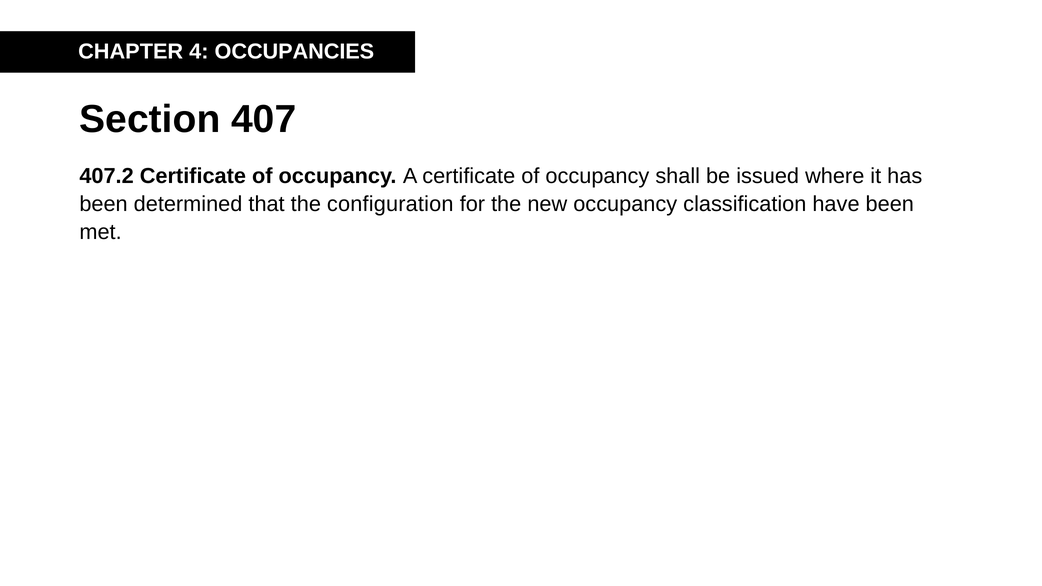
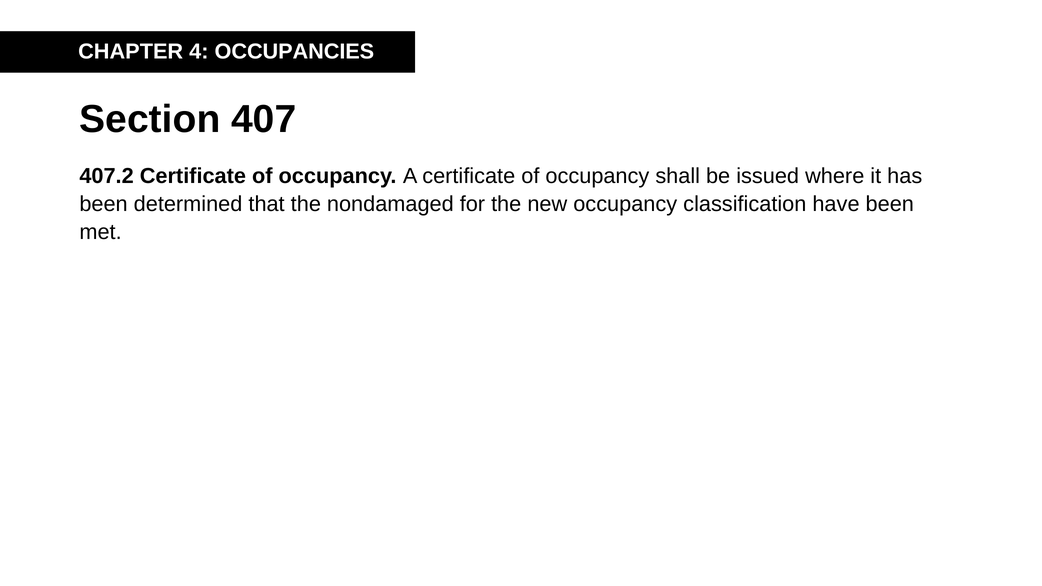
configuration: configuration -> nondamaged (390, 204)
